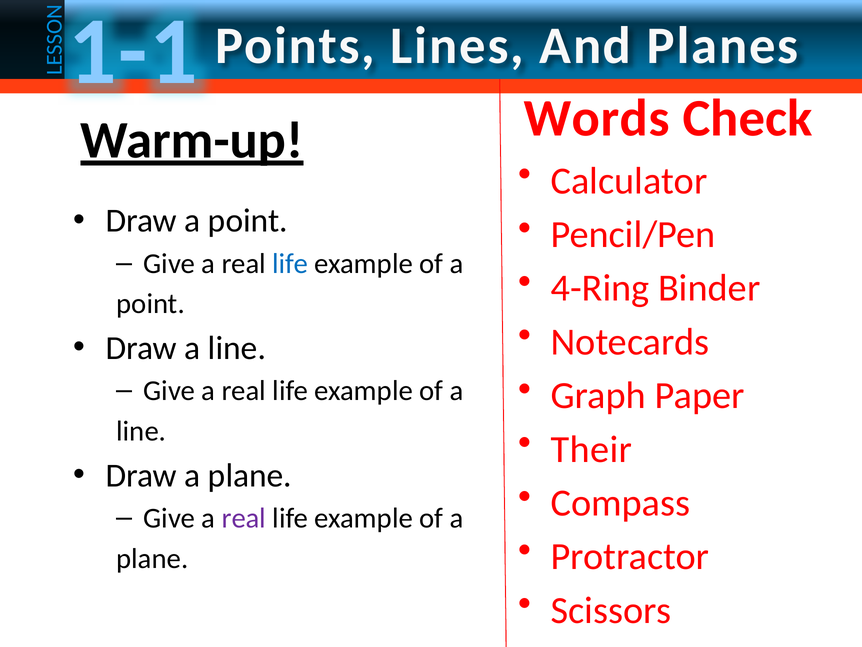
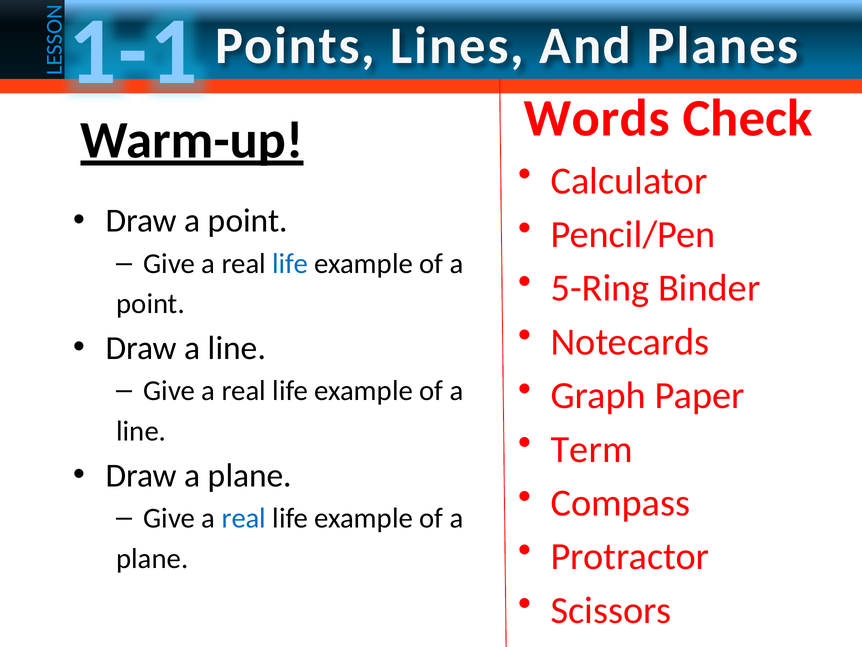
4-Ring: 4-Ring -> 5-Ring (600, 288)
Their: Their -> Term (592, 449)
real colour: purple -> blue (244, 518)
